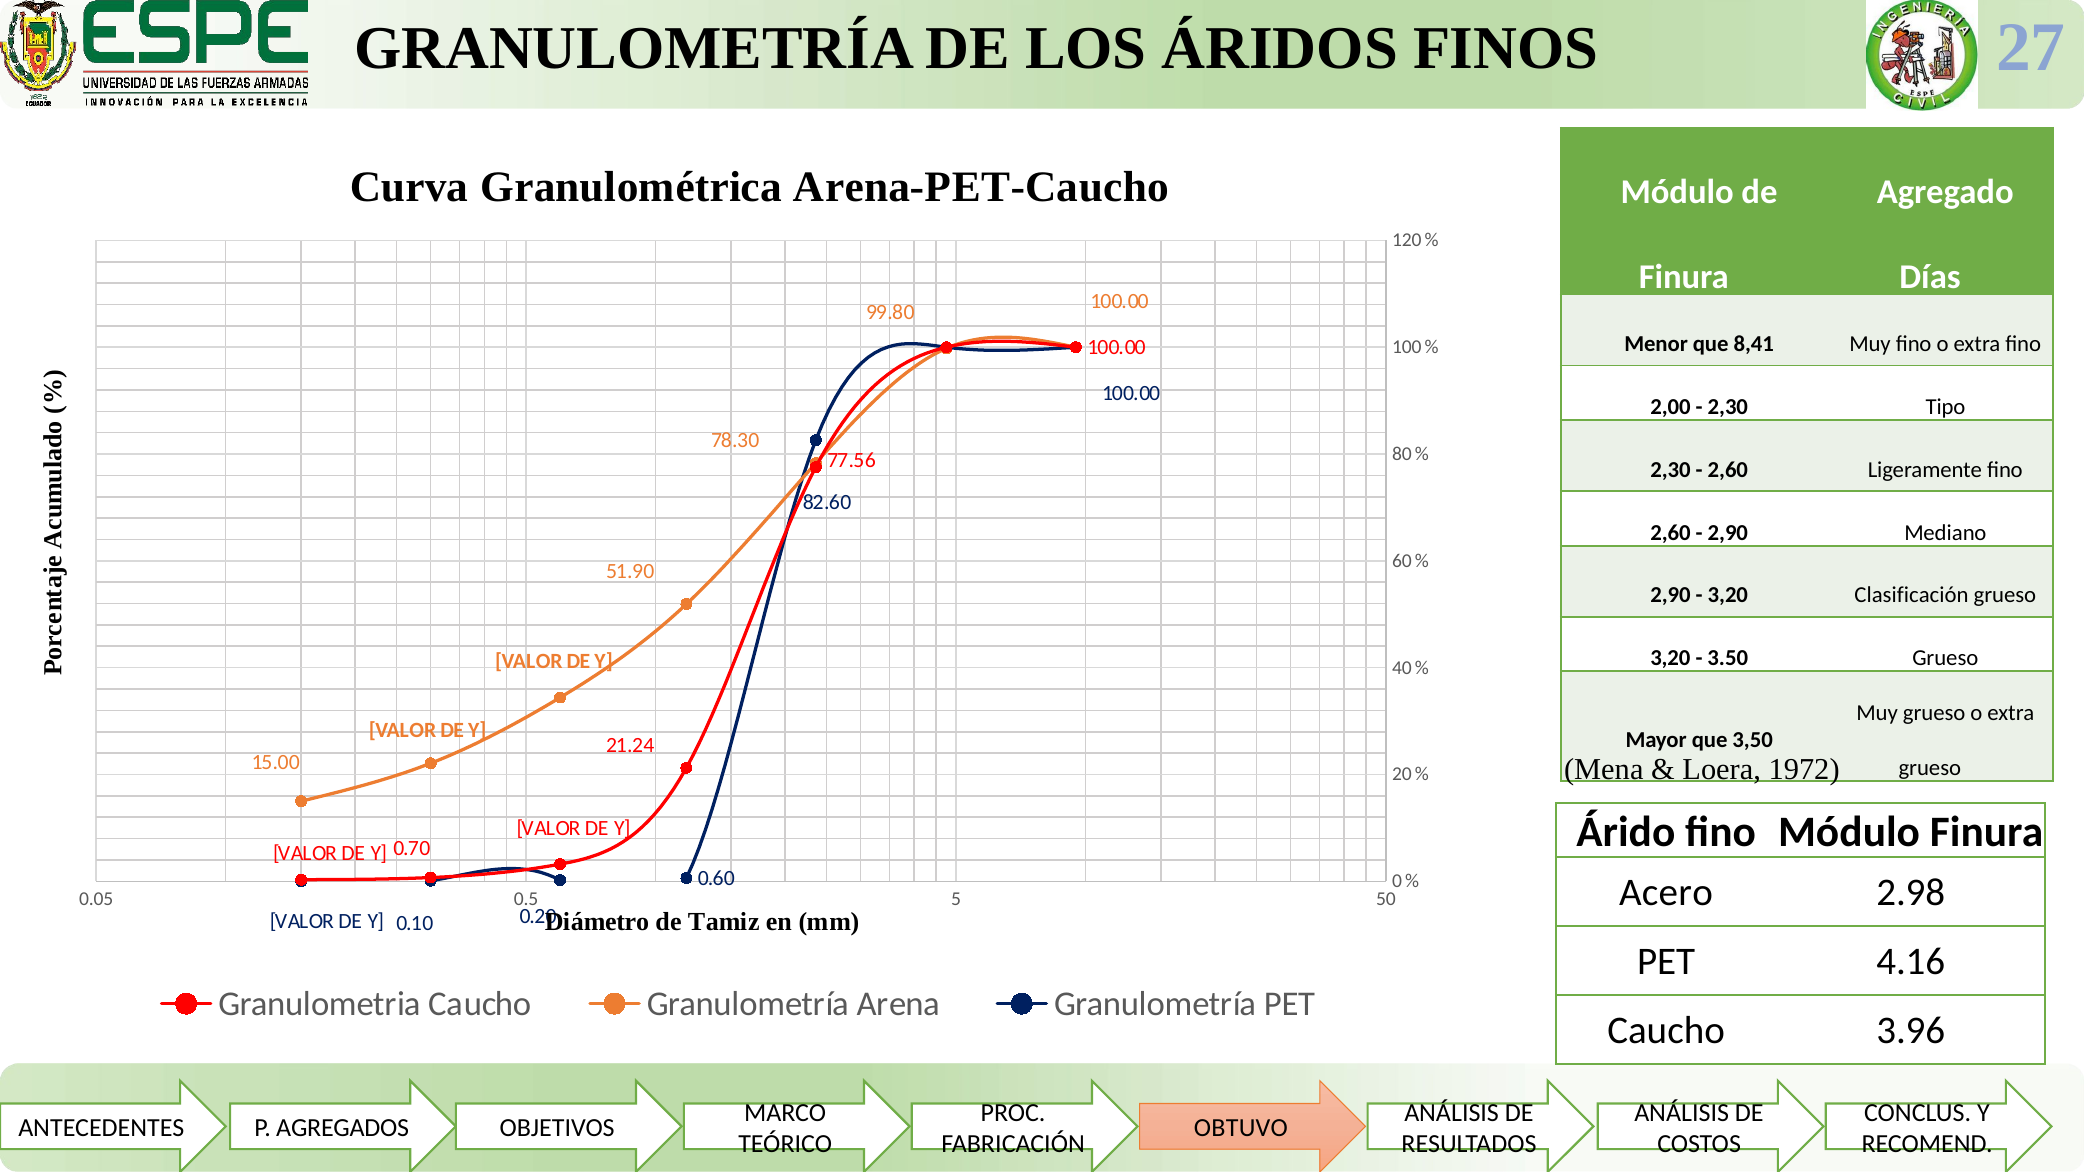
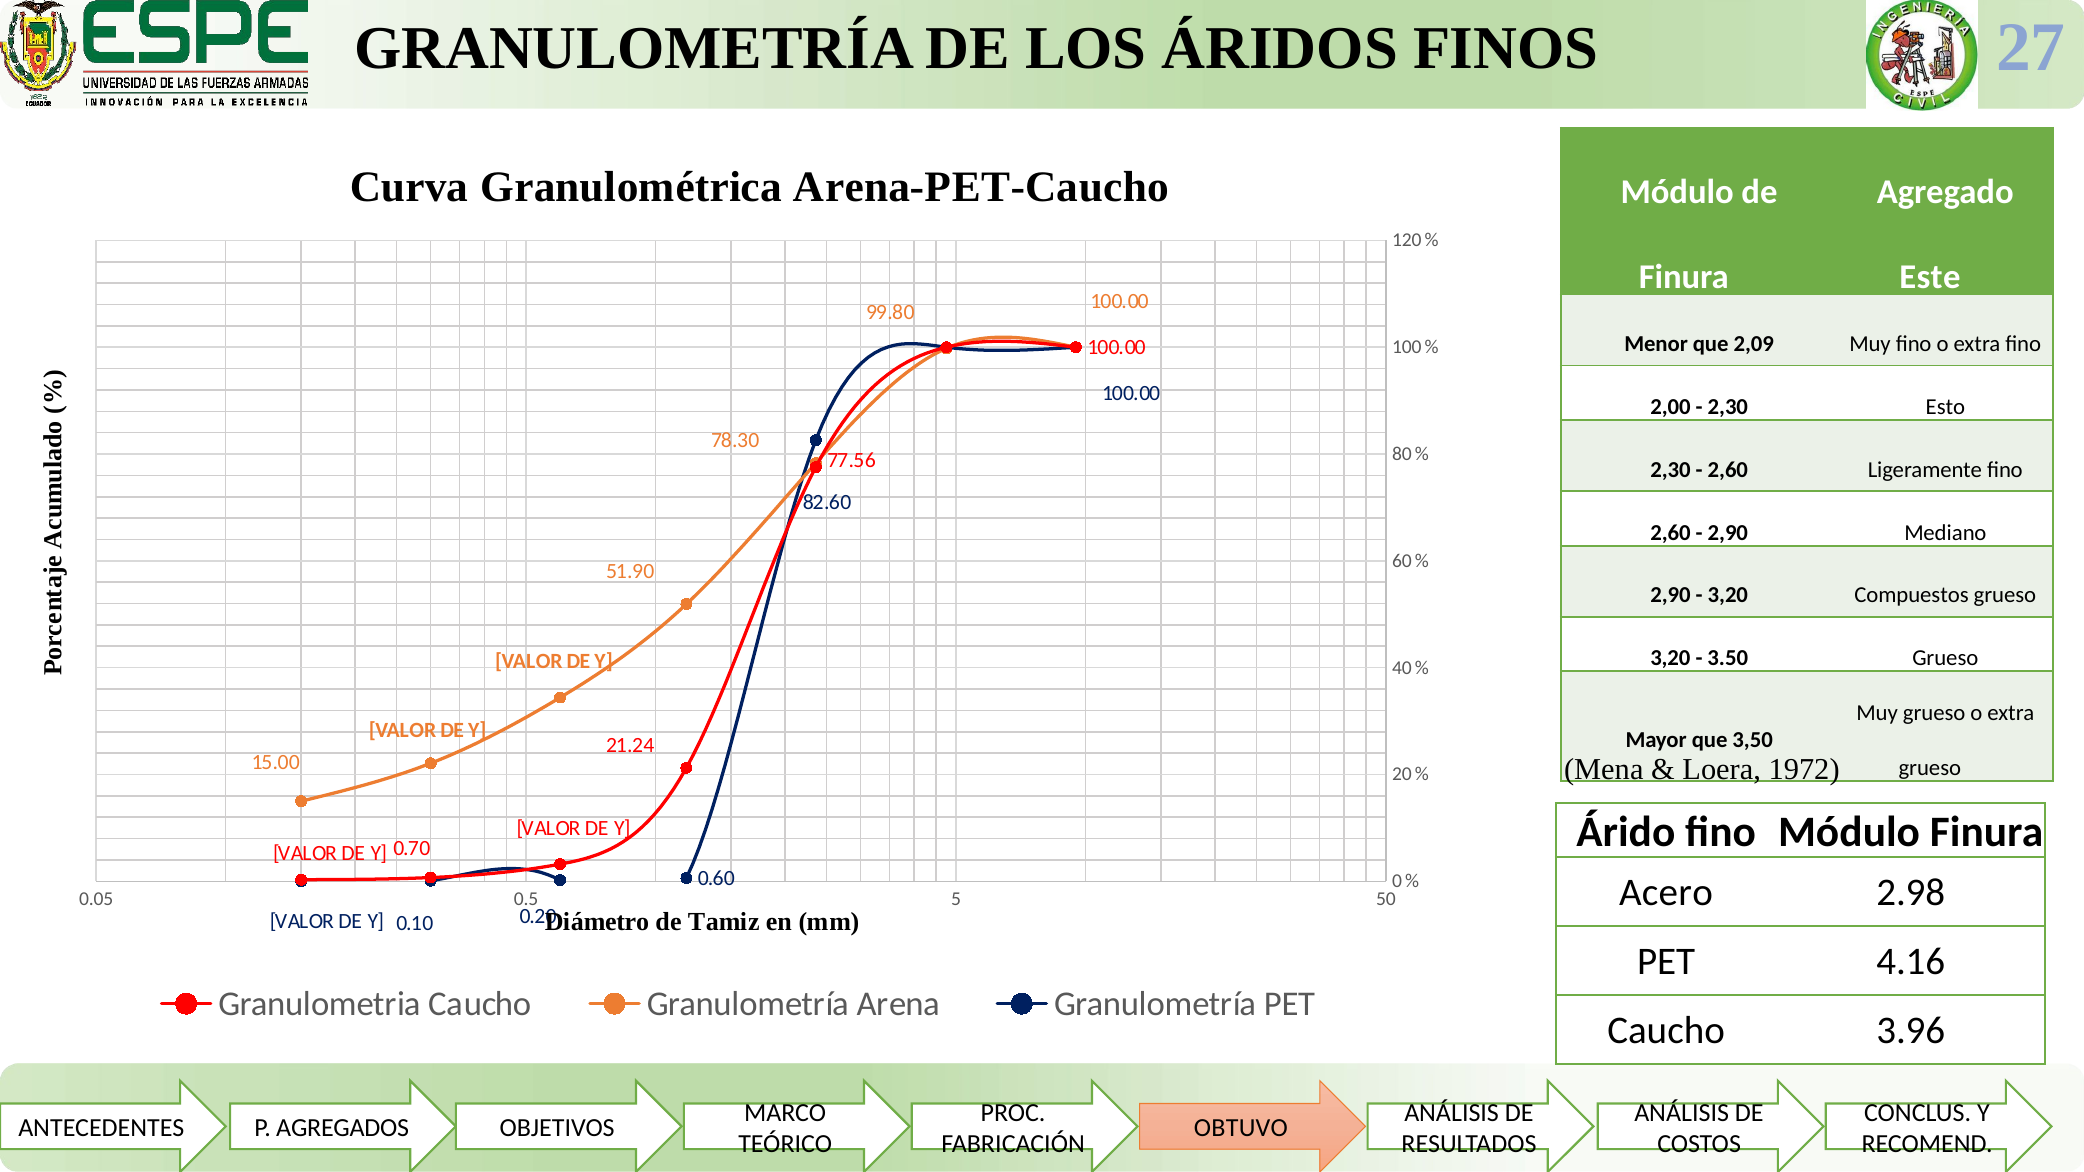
Días: Días -> Este (1930, 277)
8,41: 8,41 -> 2,09 (1754, 344)
Tipo: Tipo -> Esto (1945, 407)
Clasificación: Clasificación -> Compuestos (1912, 595)
